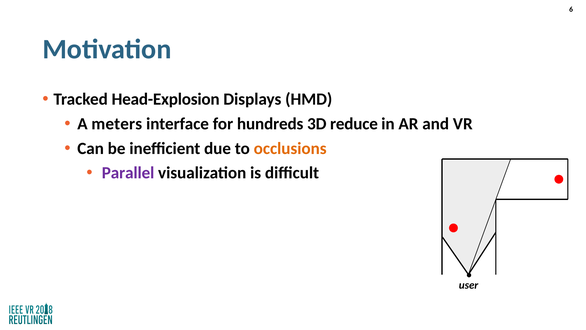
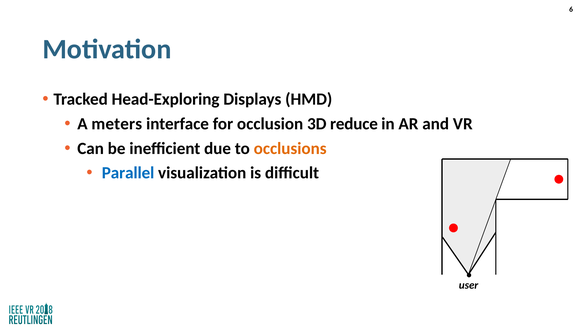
Head-Explosion: Head-Explosion -> Head-Exploring (166, 99)
hundreds: hundreds -> occlusion (270, 124)
Parallel colour: purple -> blue (128, 173)
